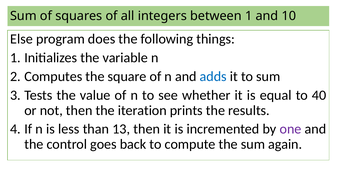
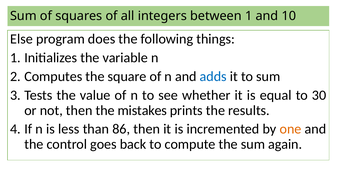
40: 40 -> 30 (319, 95)
iteration: iteration -> mistakes (142, 110)
13: 13 -> 86 (121, 129)
one colour: purple -> orange (291, 129)
